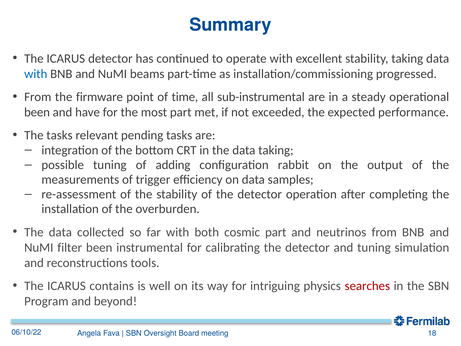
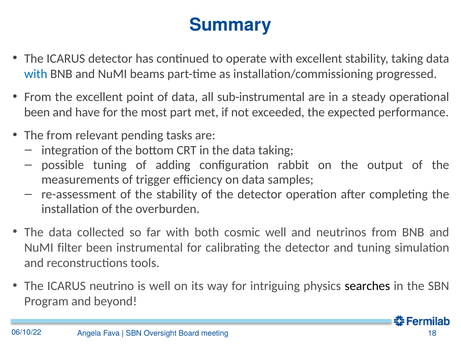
the firmware: firmware -> excellent (99, 97)
of time: time -> data (185, 97)
The tasks: tasks -> from (59, 135)
cosmic part: part -> well (276, 232)
contains: contains -> neutrino (112, 286)
searches colour: red -> black (367, 286)
